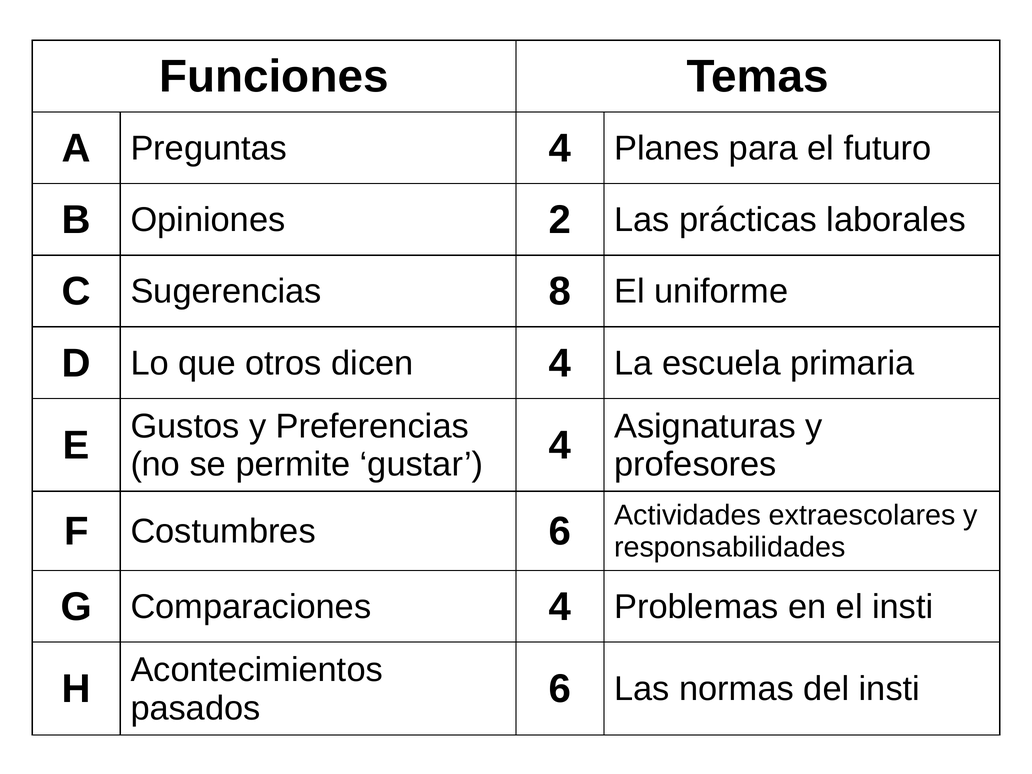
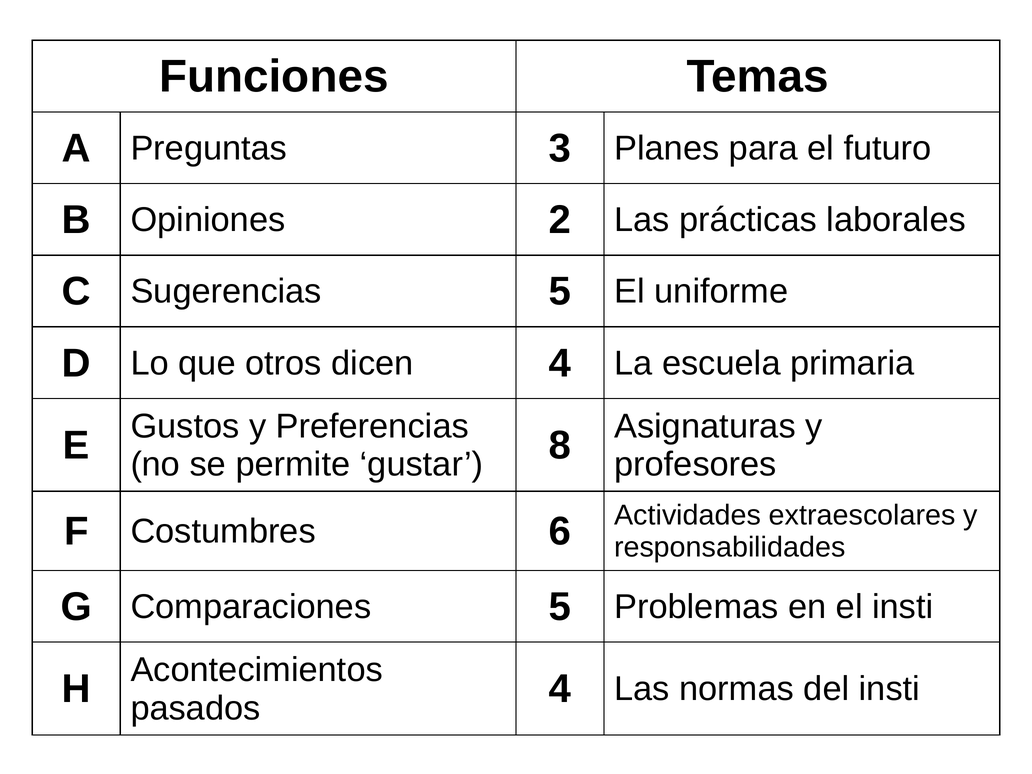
Preguntas 4: 4 -> 3 (560, 148)
Sugerencias 8: 8 -> 5 (560, 292)
gustar 4: 4 -> 8 (560, 446)
Comparaciones 4: 4 -> 5 (560, 607)
pasados 6: 6 -> 4 (560, 689)
